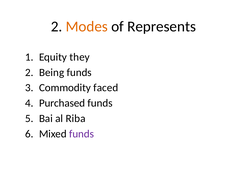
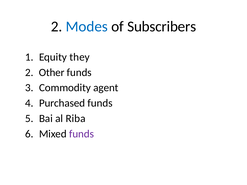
Modes colour: orange -> blue (87, 27)
Represents: Represents -> Subscribers (162, 27)
Being: Being -> Other (52, 72)
faced: faced -> agent (106, 88)
